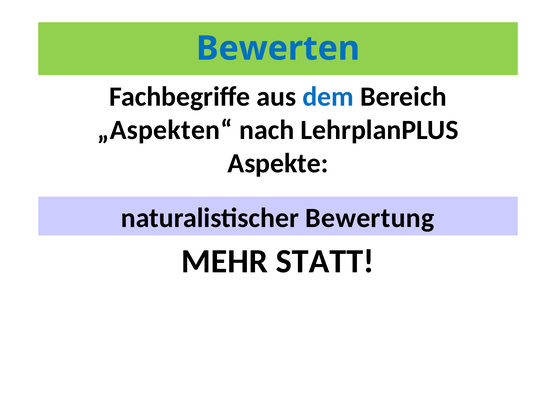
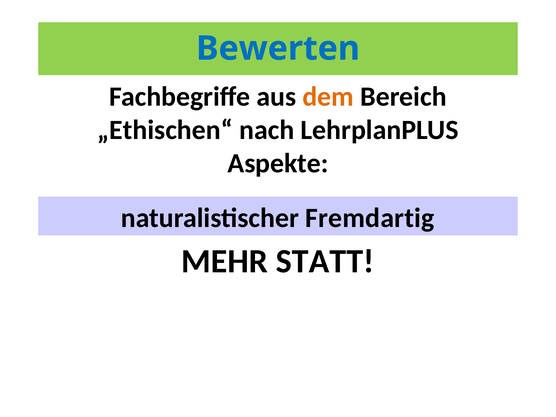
dem colour: blue -> orange (328, 97)
„Aspekten“: „Aspekten“ -> „Ethischen“ (165, 130)
Bewertung: Bewertung -> Fremdartig (370, 218)
